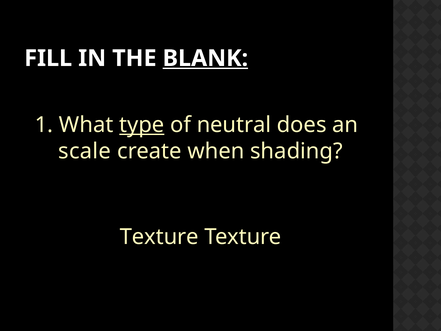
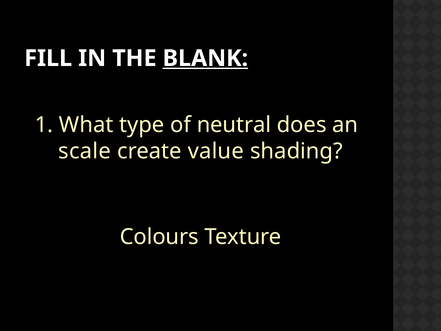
type underline: present -> none (142, 125)
when: when -> value (216, 151)
Texture: Texture -> Colours (159, 237)
